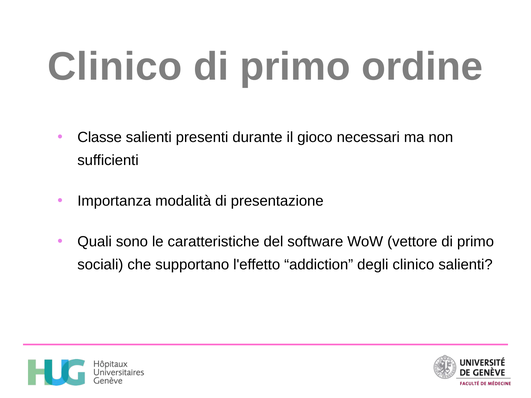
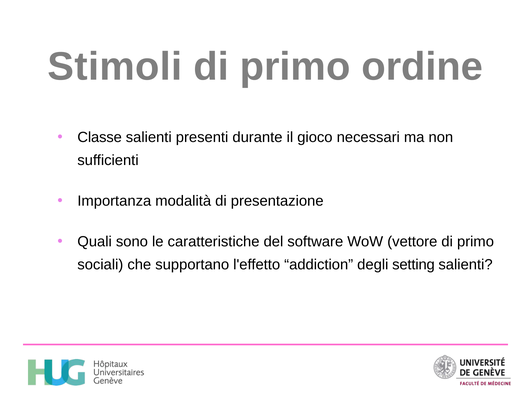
Clinico: Clinico -> Stimoli (115, 67)
degli clinico: clinico -> setting (413, 265)
